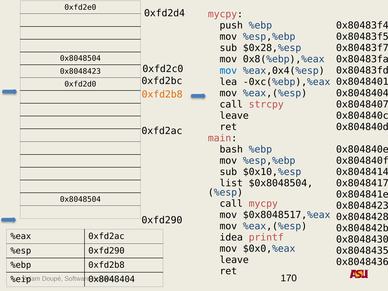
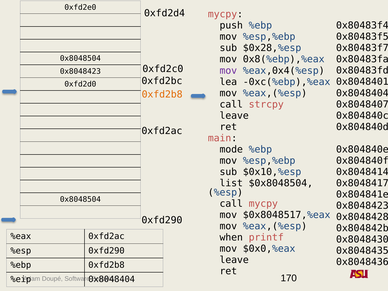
mov colour: blue -> purple (228, 71)
bash: bash -> mode (231, 149)
idea: idea -> when (231, 237)
